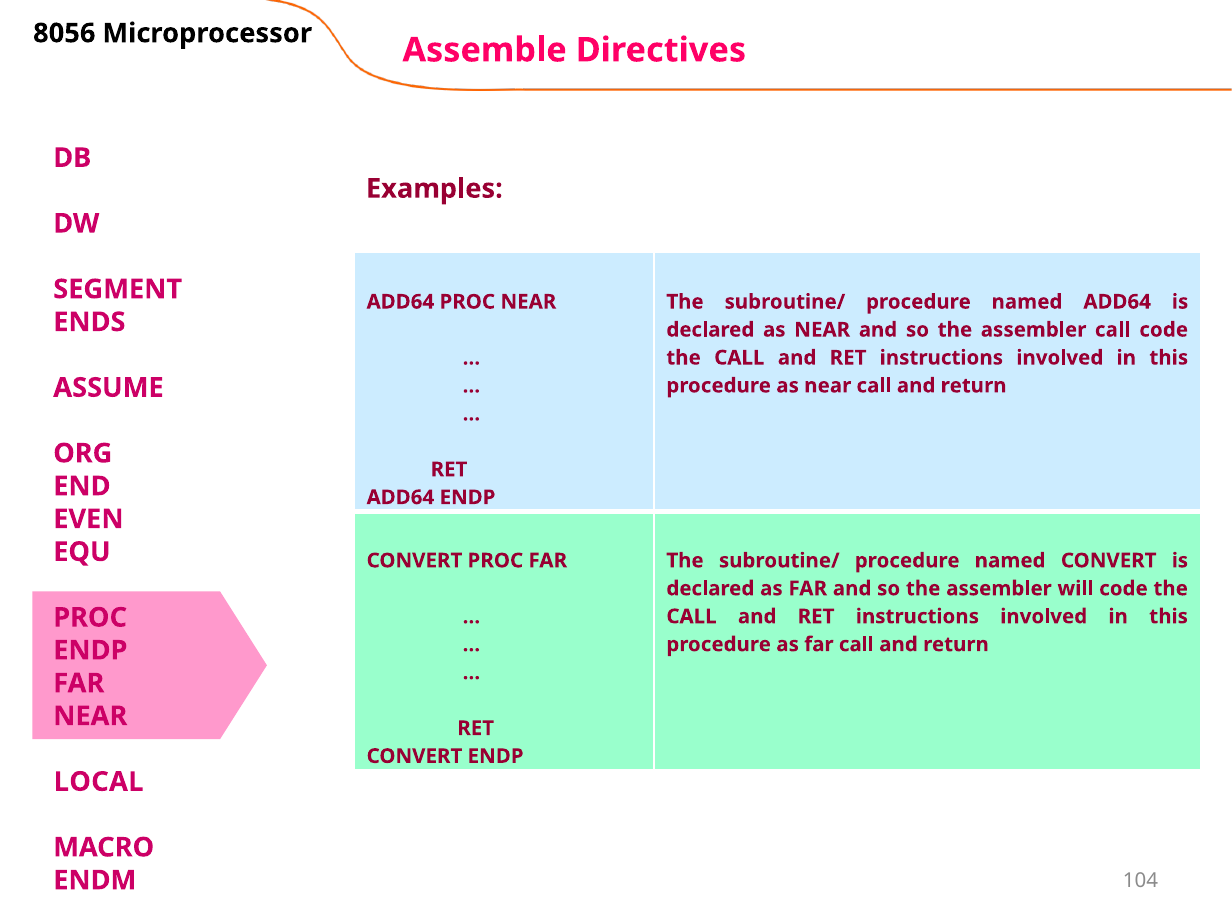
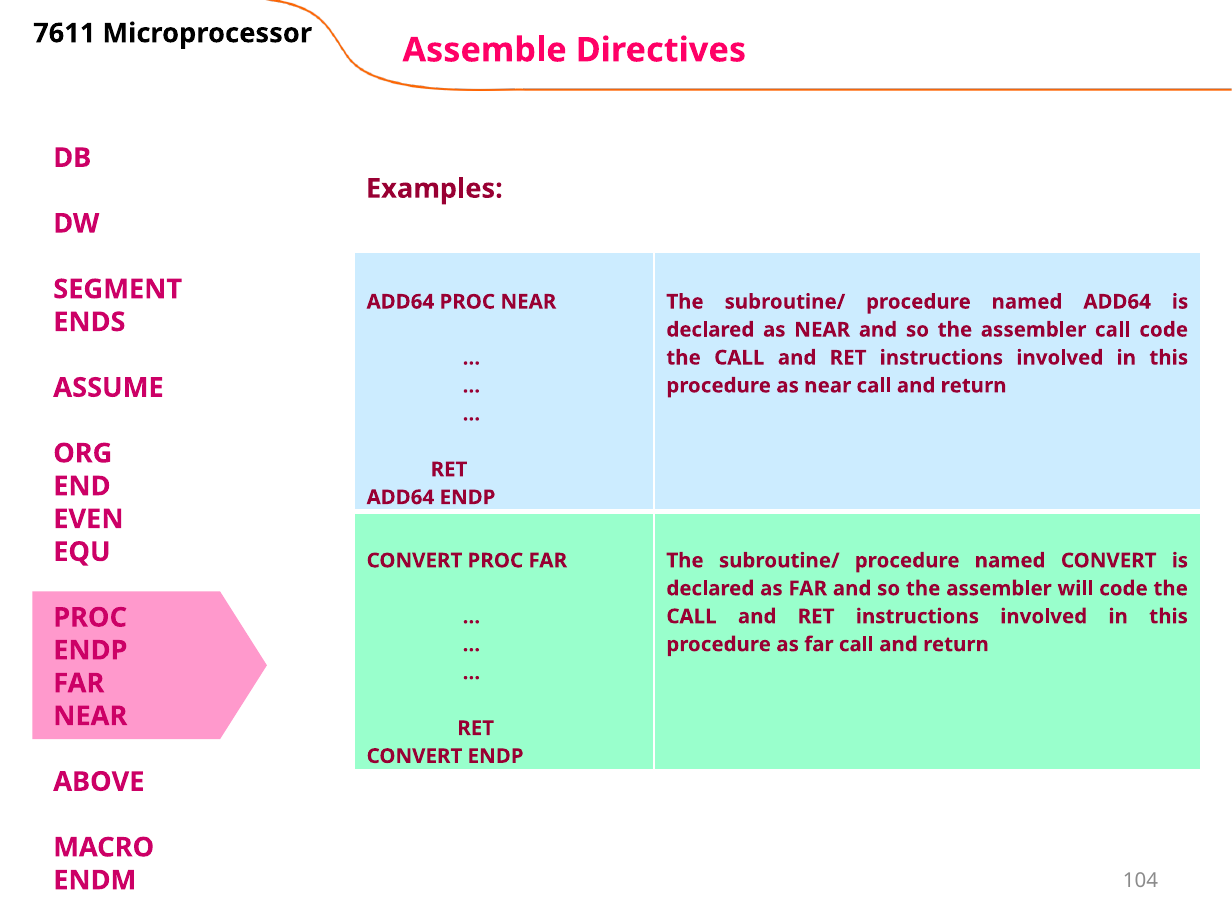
8056: 8056 -> 7611 (64, 33)
LOCAL: LOCAL -> ABOVE (99, 782)
